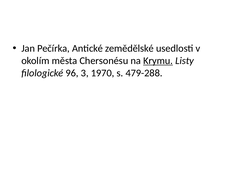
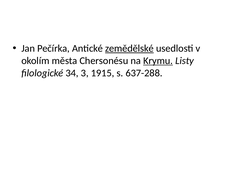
zemědělské underline: none -> present (129, 48)
96: 96 -> 34 (72, 73)
1970: 1970 -> 1915 (103, 73)
479-288: 479-288 -> 637-288 (144, 73)
